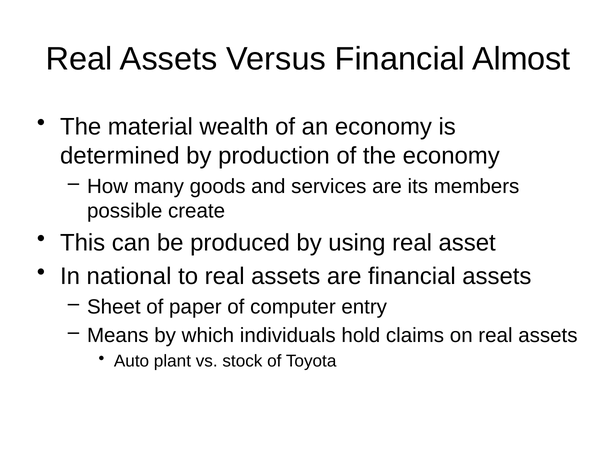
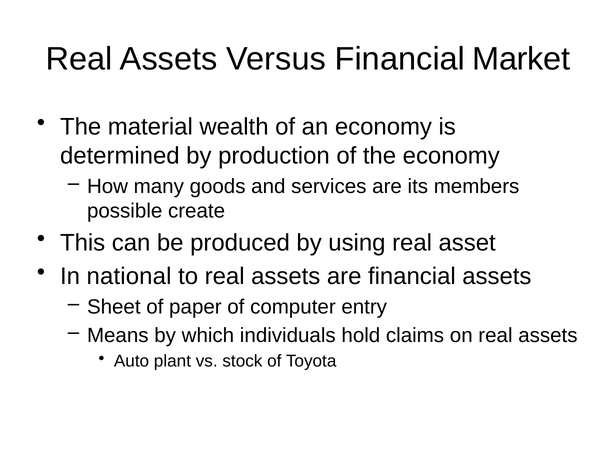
Almost: Almost -> Market (521, 59)
